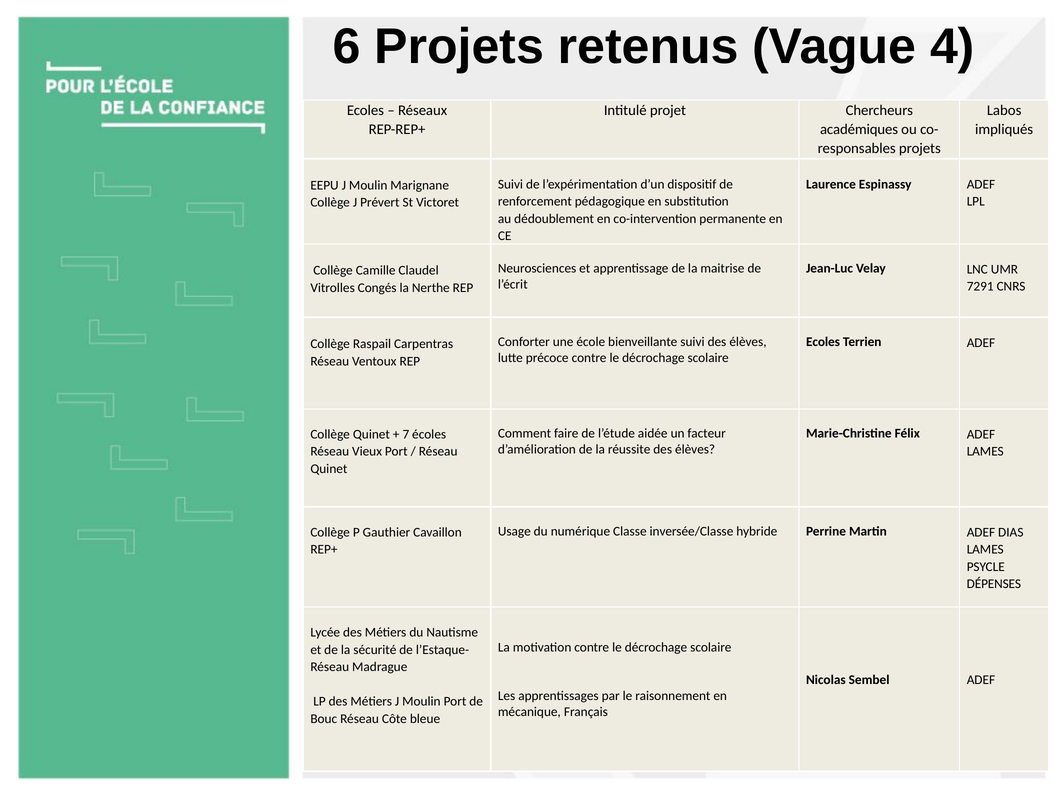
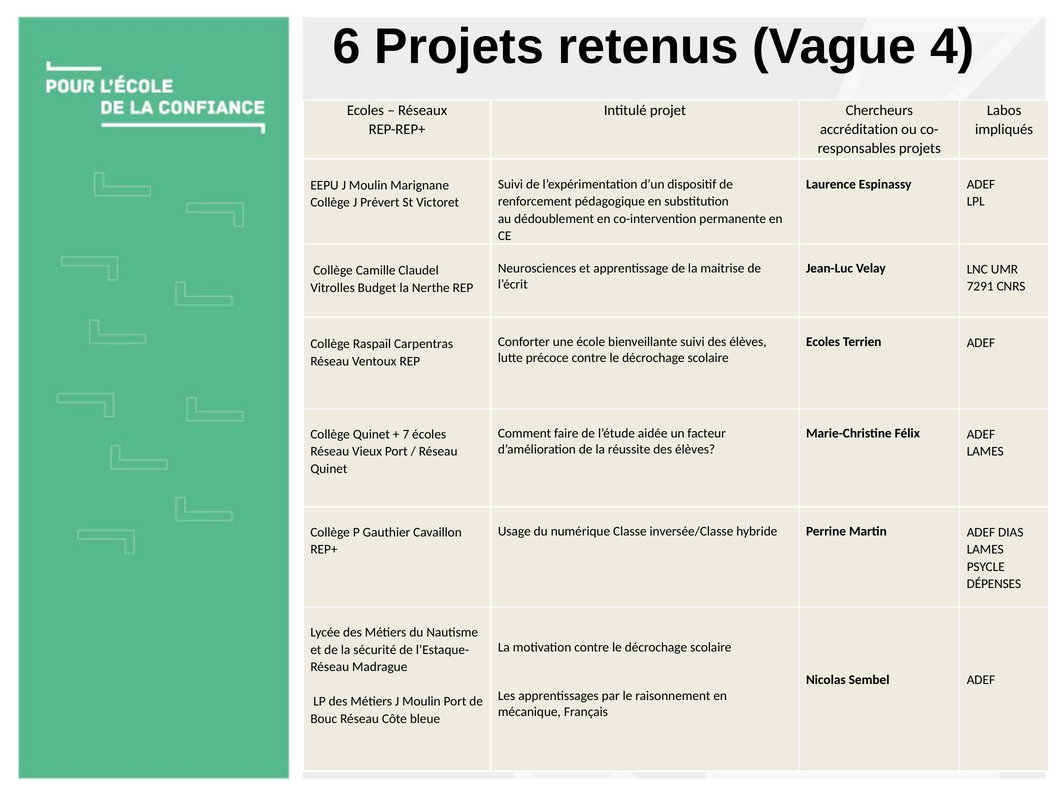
académiques: académiques -> accréditation (859, 129)
Congés: Congés -> Budget (377, 288)
